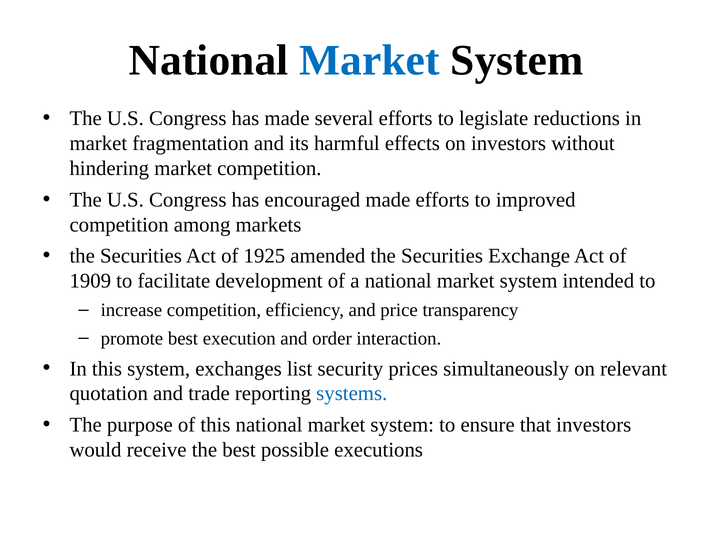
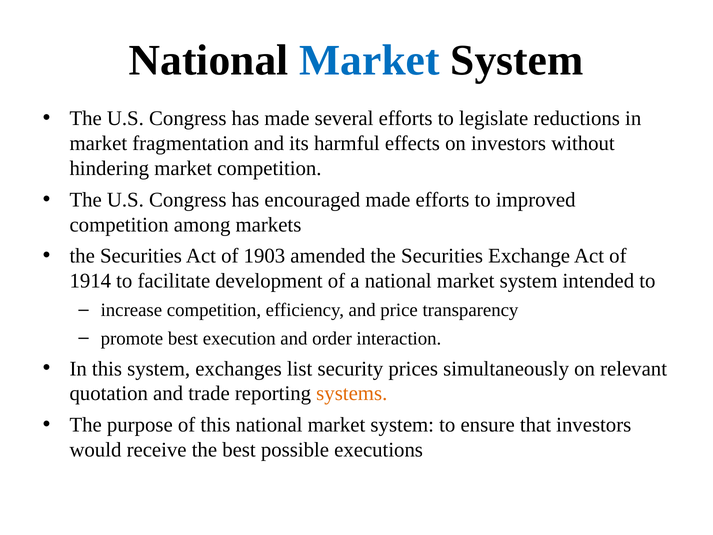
1925: 1925 -> 1903 (264, 256)
1909: 1909 -> 1914 (90, 281)
systems colour: blue -> orange (352, 393)
